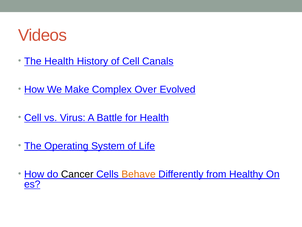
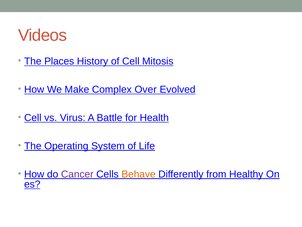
The Health: Health -> Places (59, 61)
Canals: Canals -> Mitosis (158, 61)
Cancer colour: black -> purple (77, 174)
